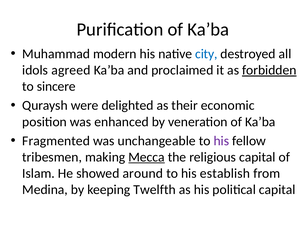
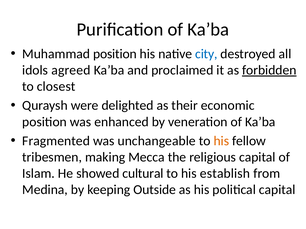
Muhammad modern: modern -> position (115, 54)
sincere: sincere -> closest (56, 87)
his colour: purple -> orange (221, 141)
Mecca underline: present -> none (147, 157)
around: around -> cultural (143, 174)
Twelfth: Twelfth -> Outside (155, 190)
